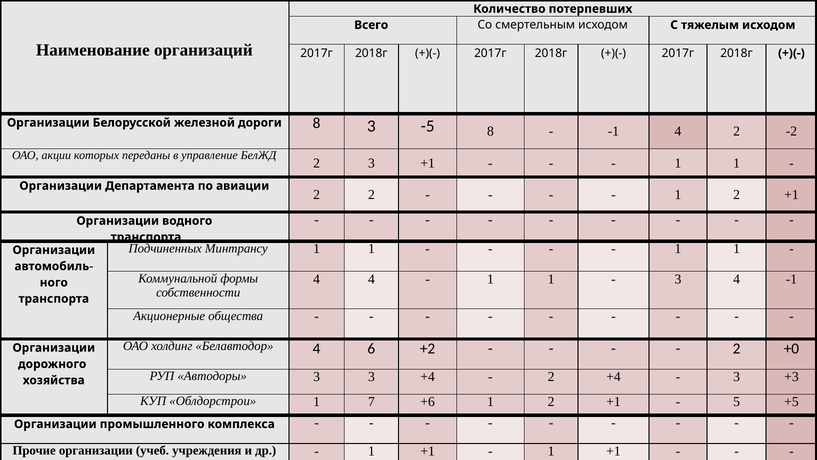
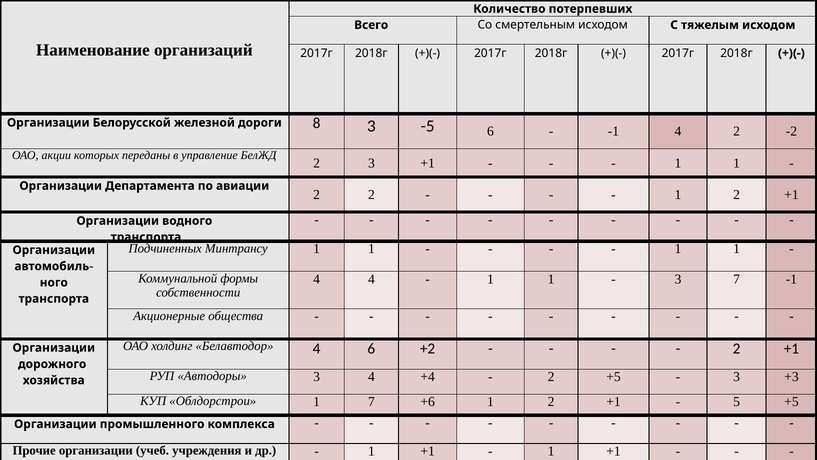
-5 8: 8 -> 6 (490, 131)
3 4: 4 -> 7 (737, 279)
+0: +0 -> +1 (791, 348)
3 3: 3 -> 4 (371, 376)
2 +4: +4 -> +5 (614, 376)
